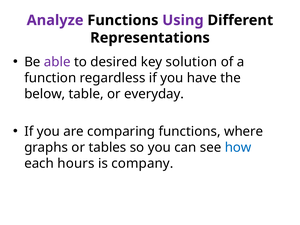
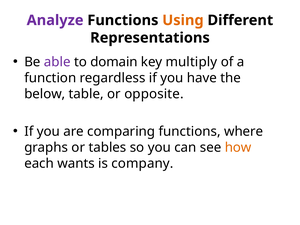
Using colour: purple -> orange (183, 20)
desired: desired -> domain (114, 62)
solution: solution -> multiply (191, 62)
everyday: everyday -> opposite (154, 94)
how colour: blue -> orange (238, 147)
hours: hours -> wants (76, 163)
